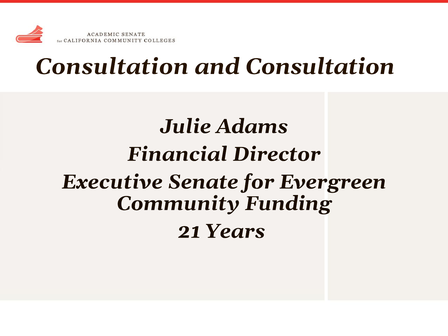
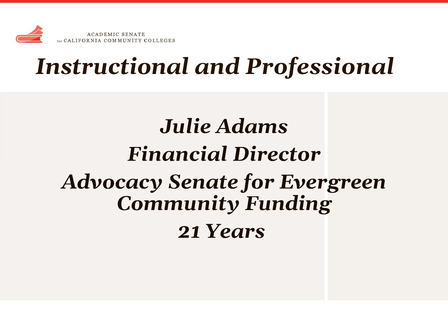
Consultation: Consultation -> Instructional (112, 67)
and Consultation: Consultation -> Professional (320, 67)
Executive: Executive -> Advocacy (112, 182)
